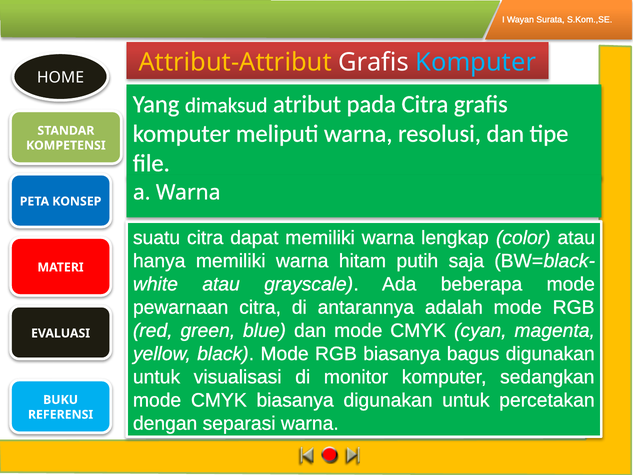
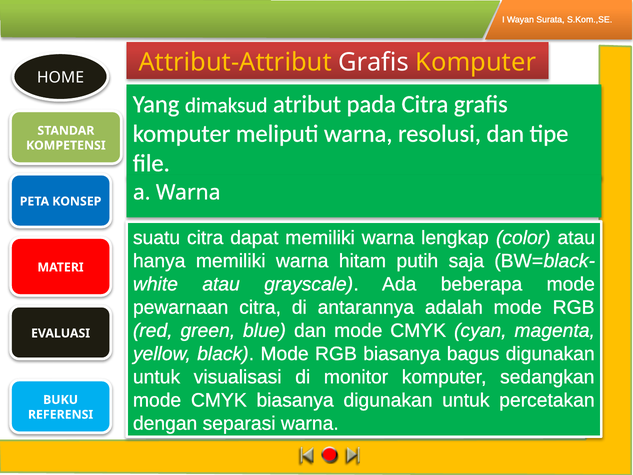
Komputer colour: light blue -> yellow (476, 62)
